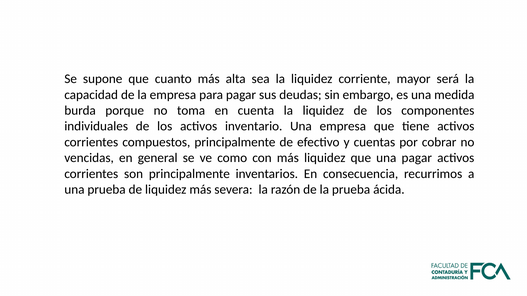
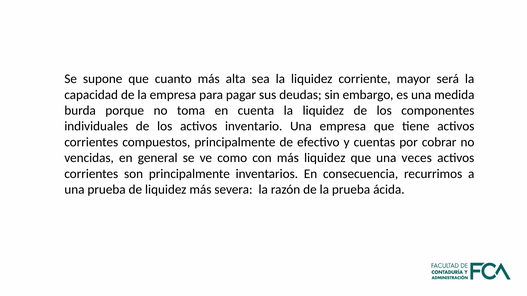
una pagar: pagar -> veces (417, 158)
